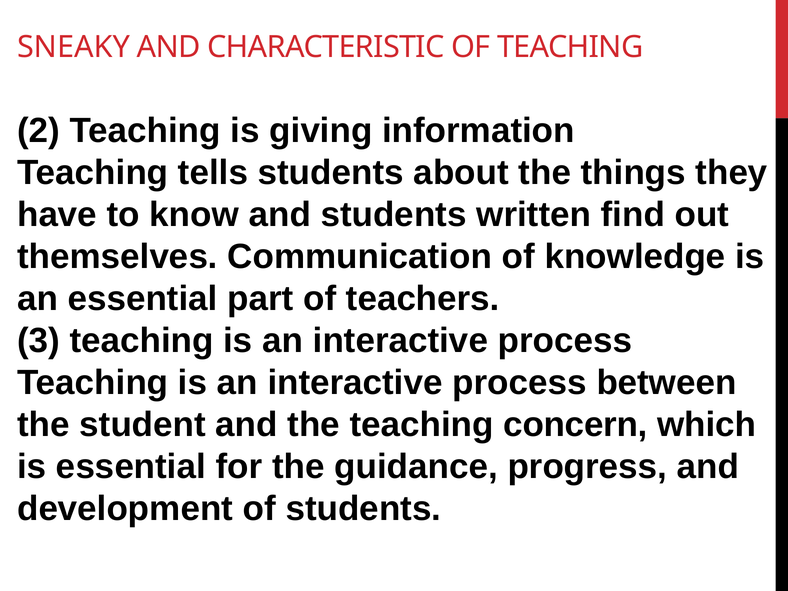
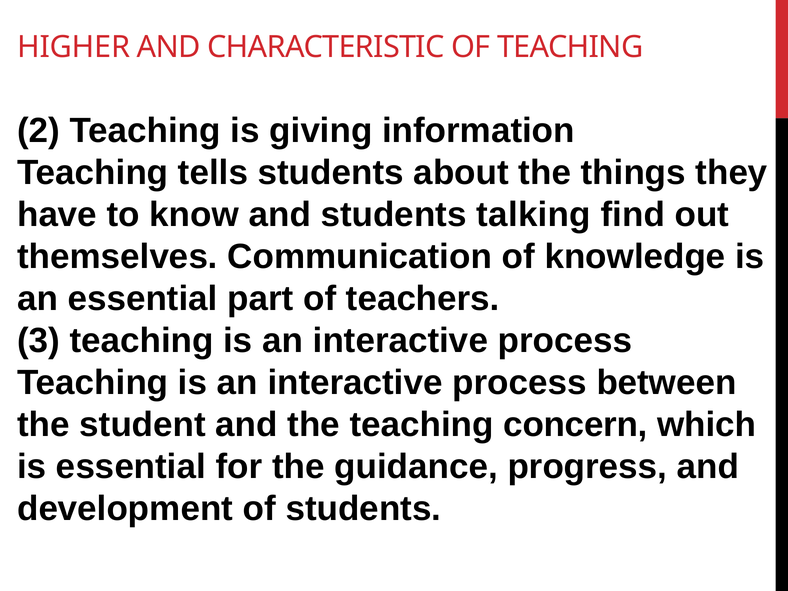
SNEAKY: SNEAKY -> HIGHER (74, 47)
written: written -> talking (534, 215)
